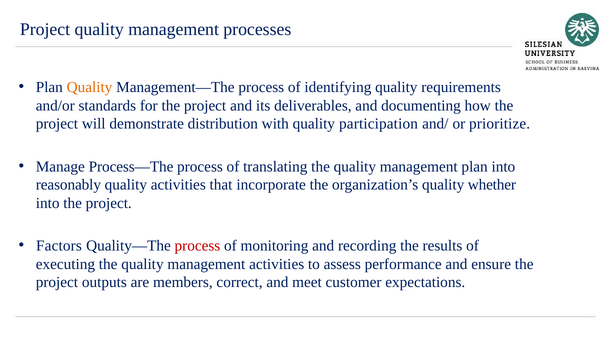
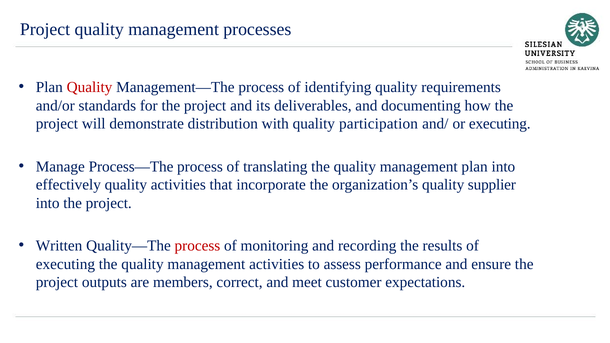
Quality colour: orange -> red (90, 87)
or prioritize: prioritize -> executing (500, 124)
reasonably: reasonably -> effectively (68, 185)
whether: whether -> supplier (492, 185)
Factors: Factors -> Written (59, 246)
